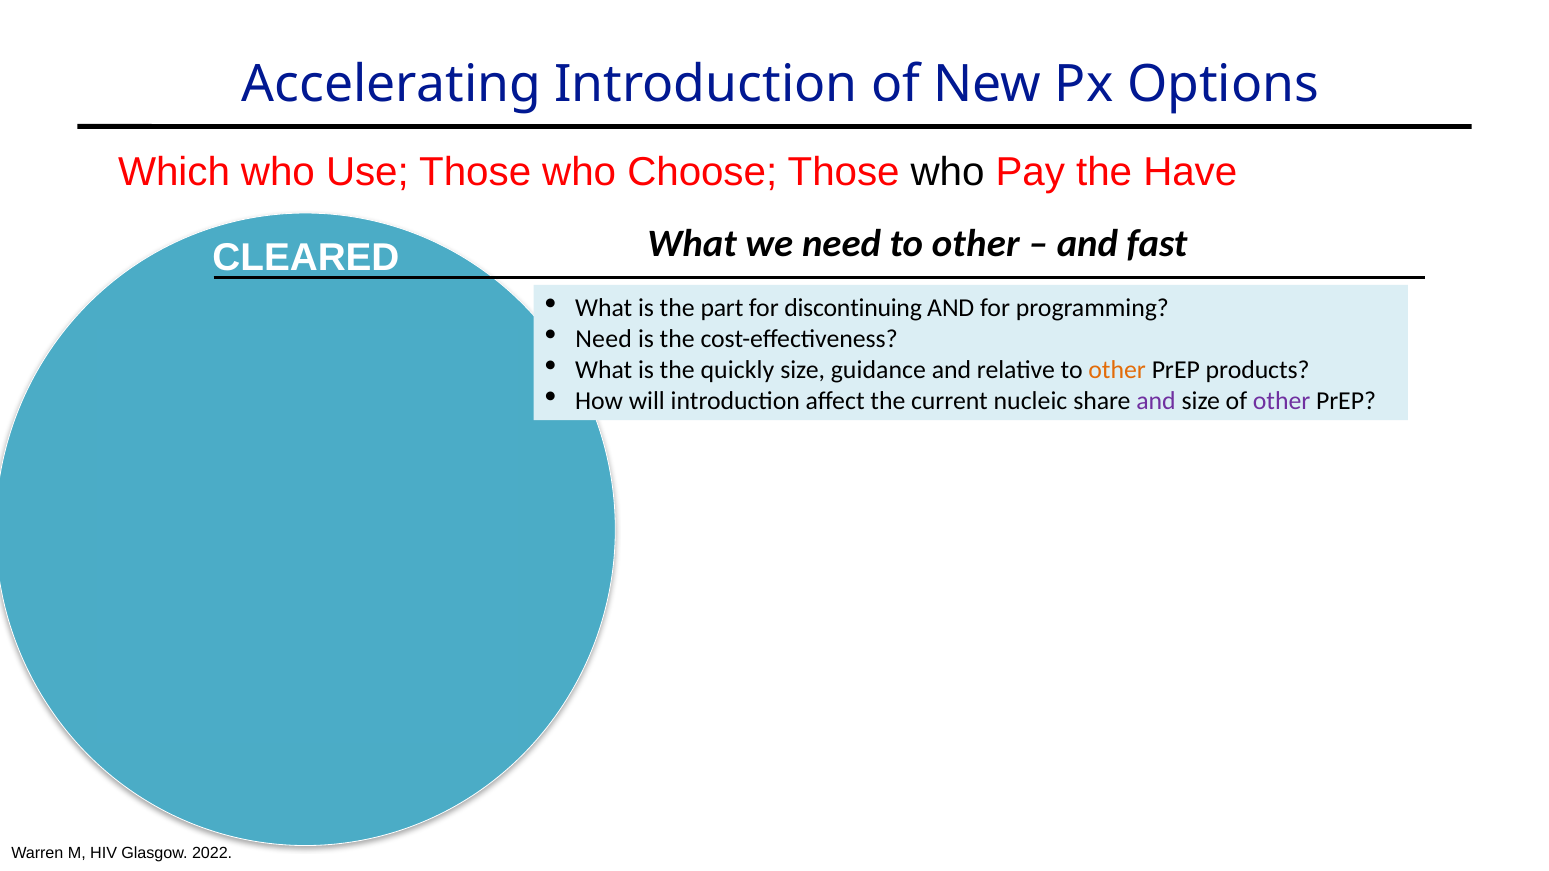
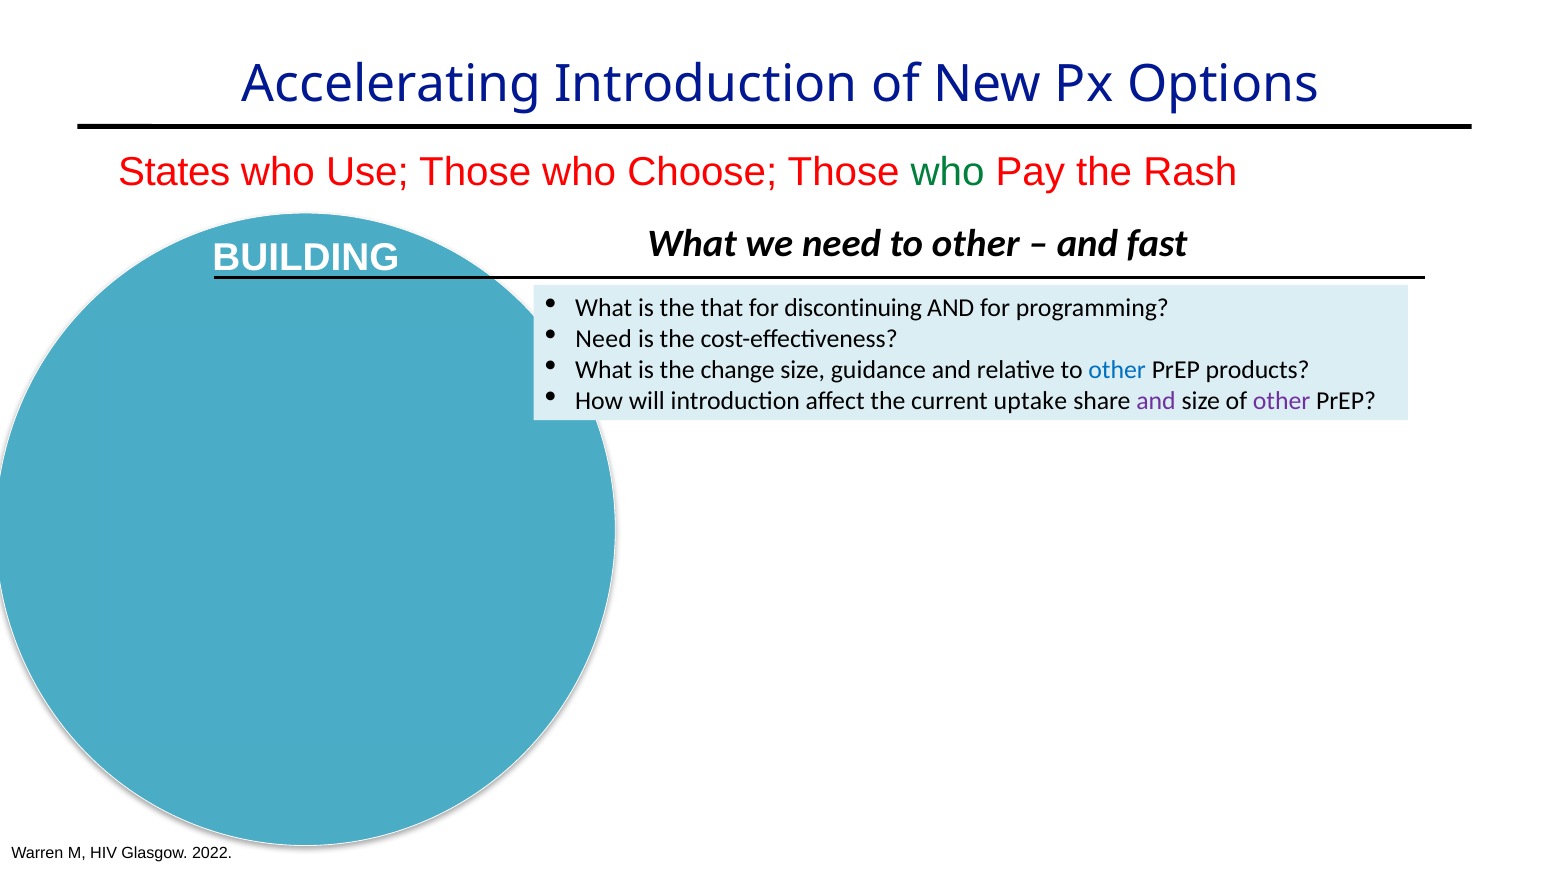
Which: Which -> States (174, 173)
who colour: black -> green (948, 173)
Have: Have -> Rash (1190, 173)
CLEARED: CLEARED -> BUILDING (306, 258)
part: part -> that (722, 308)
quickly: quickly -> change (738, 370)
other colour: orange -> blue (1117, 370)
nucleic: nucleic -> uptake (1030, 401)
